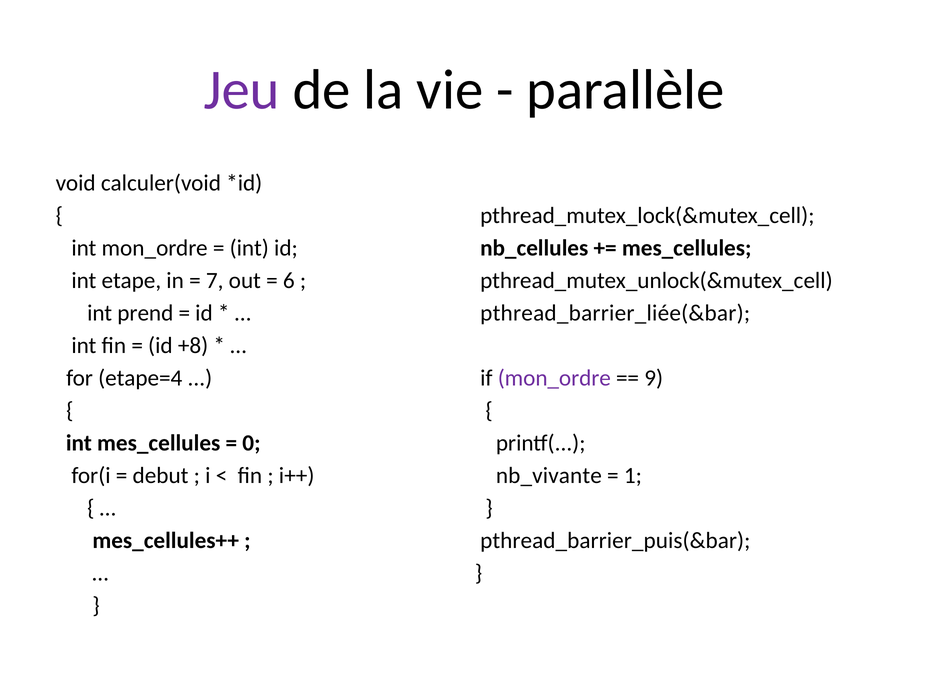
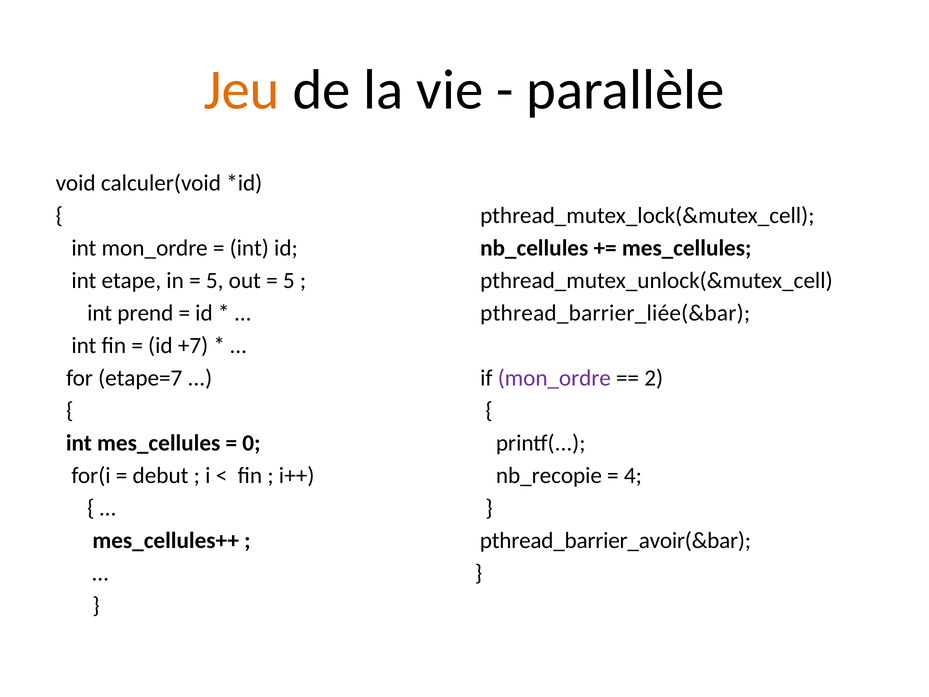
Jeu colour: purple -> orange (242, 90)
7: 7 -> 5 (215, 280)
6: 6 -> 5 (289, 280)
+8: +8 -> +7 (193, 345)
etape=4: etape=4 -> etape=7 (140, 378)
9: 9 -> 2 (654, 378)
nb_vivante: nb_vivante -> nb_recopie (549, 475)
1: 1 -> 4 (633, 475)
pthread_barrier_puis(&bar: pthread_barrier_puis(&bar -> pthread_barrier_avoir(&bar (615, 540)
